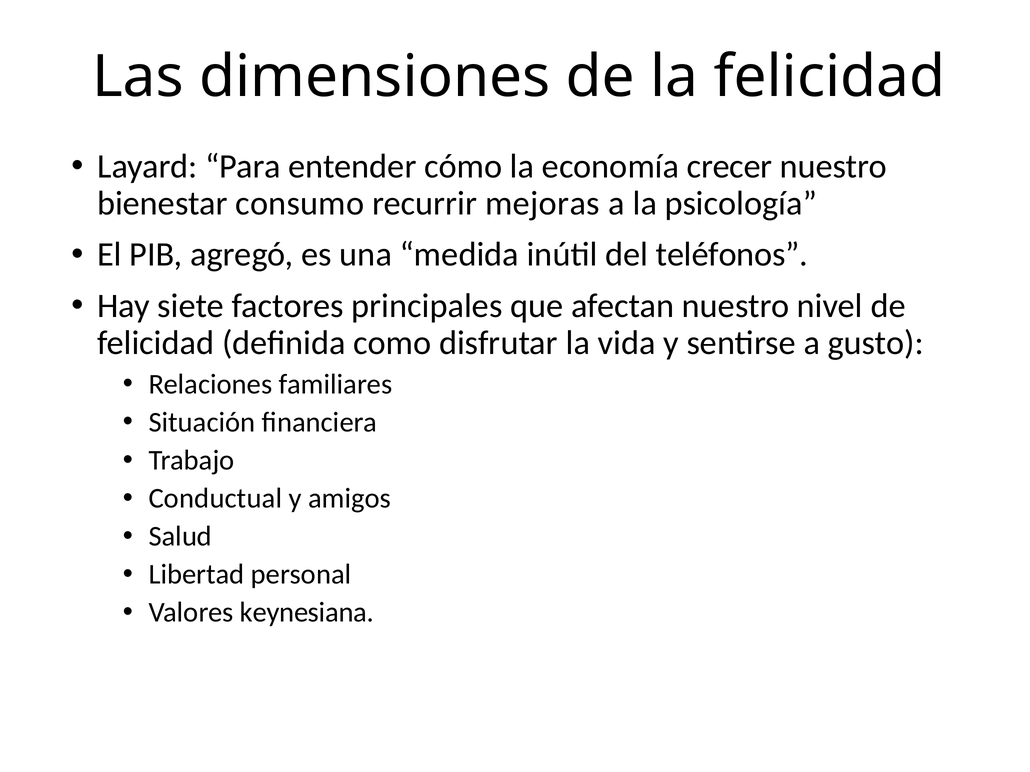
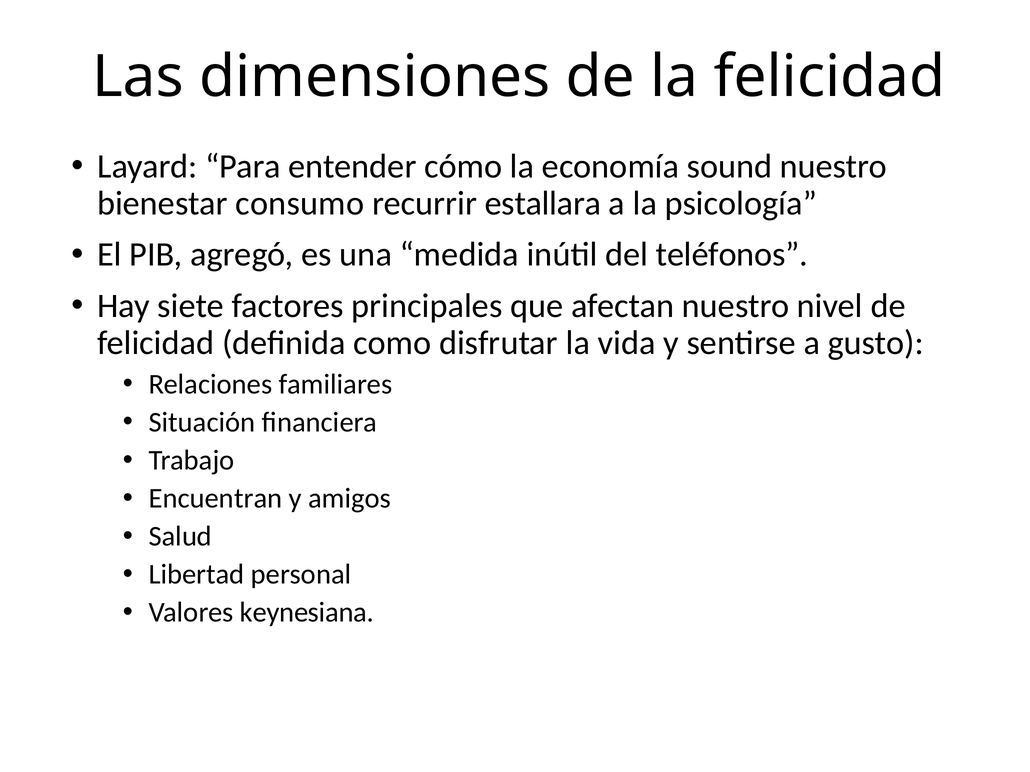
crecer: crecer -> sound (730, 166)
mejoras: mejoras -> estallara (543, 203)
Conductual: Conductual -> Encuentran (215, 499)
